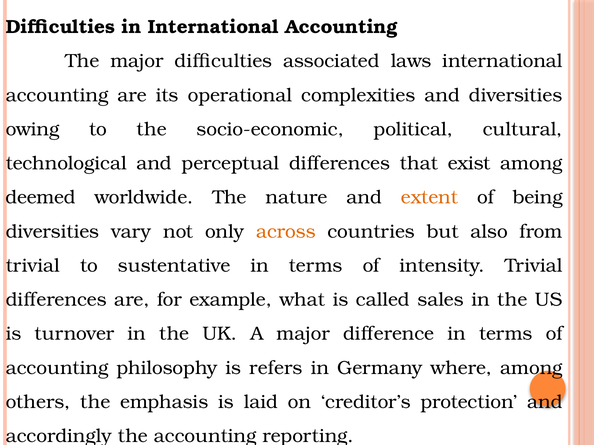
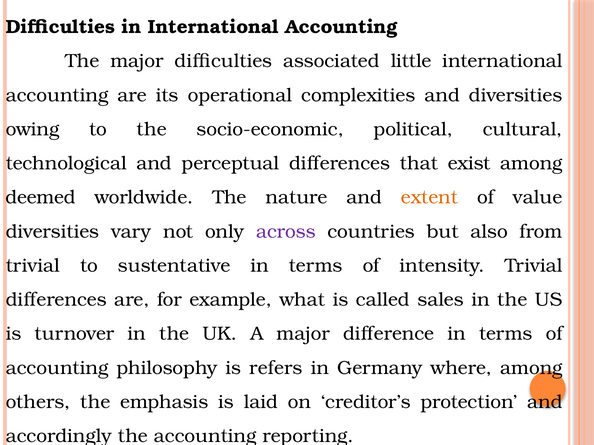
laws: laws -> little (411, 61)
being: being -> value (538, 198)
across colour: orange -> purple (286, 232)
